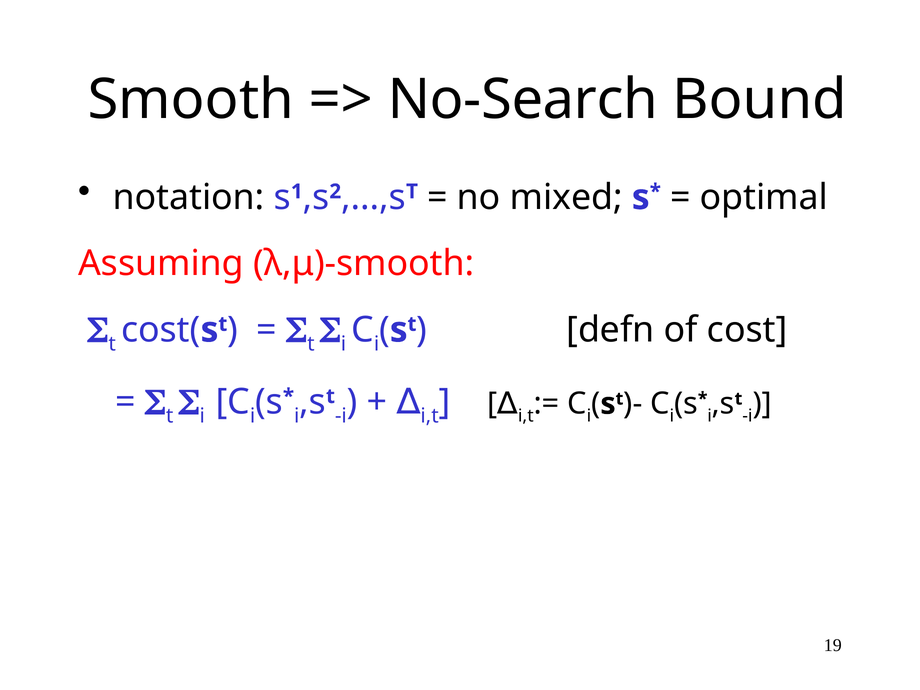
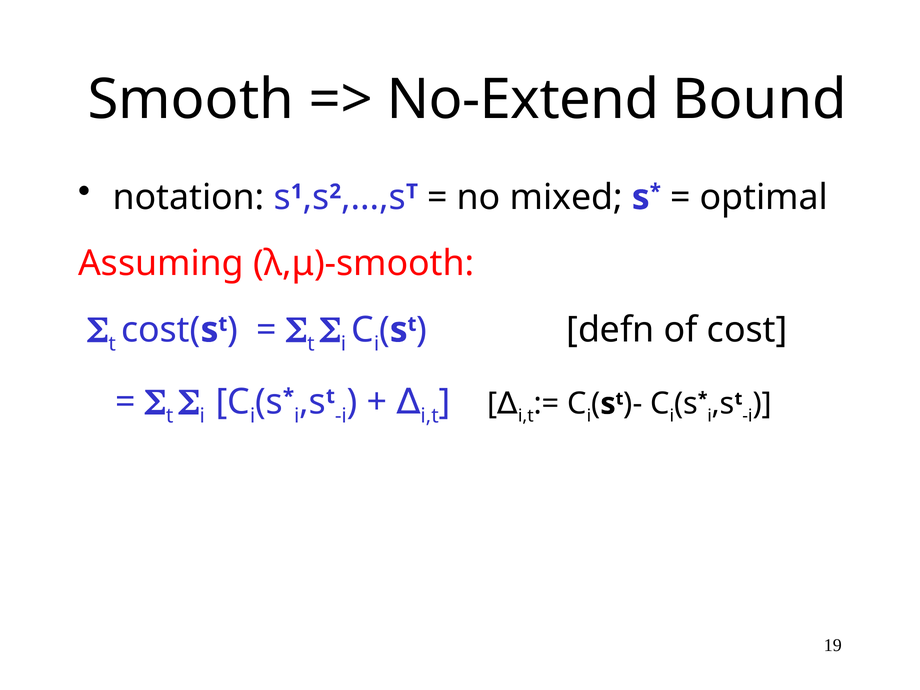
No-Search: No-Search -> No-Extend (523, 100)
